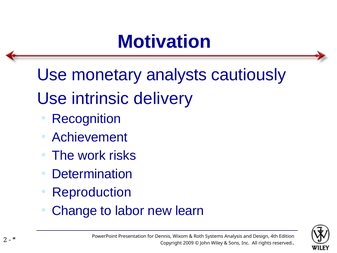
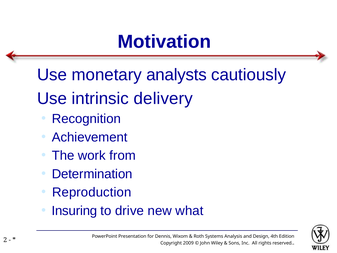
risks: risks -> from (123, 155)
Change: Change -> Insuring (74, 211)
labor: labor -> drive (130, 211)
learn: learn -> what (189, 211)
